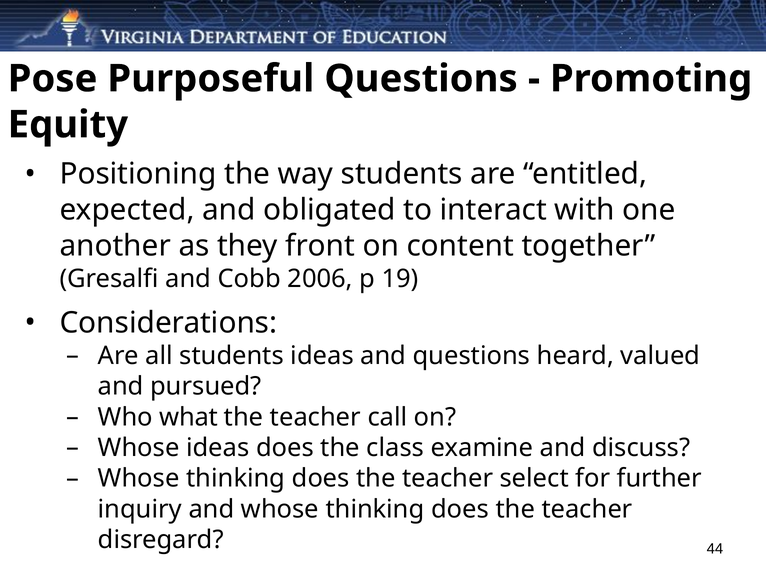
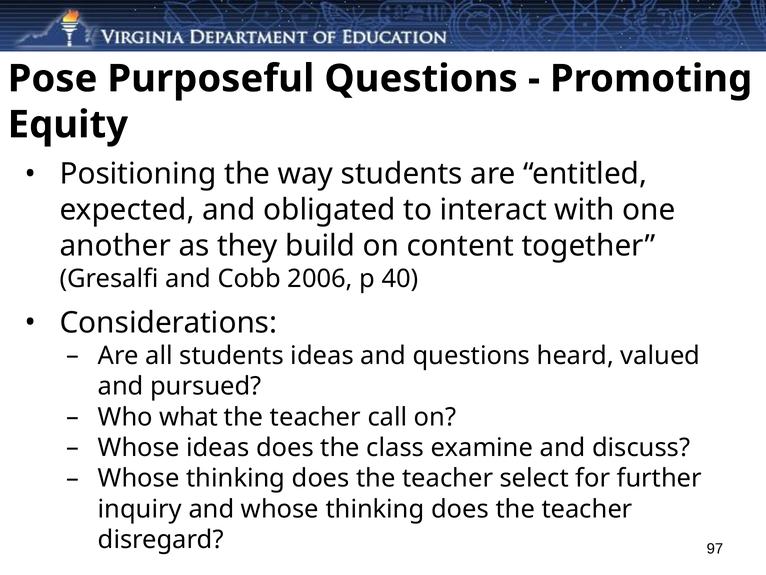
front: front -> build (320, 245)
19: 19 -> 40 (400, 278)
44: 44 -> 97 (715, 548)
